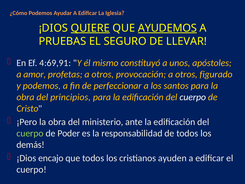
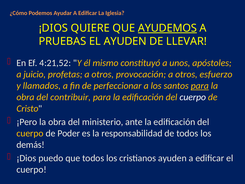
QUIERE underline: present -> none (90, 28)
EL SEGURO: SEGURO -> AYUDEN (125, 41)
4:69,91: 4:69,91 -> 4:21,52 (55, 63)
amor: amor -> juicio (35, 74)
figurado: figurado -> esfuerzo (216, 74)
y podemos: podemos -> llamados (42, 86)
para underline: none -> present (200, 86)
principios: principios -> contribuir (71, 97)
cuerpo colour: light green -> yellow (30, 133)
encajo: encajo -> puedo (51, 158)
